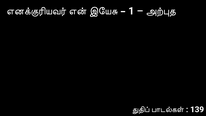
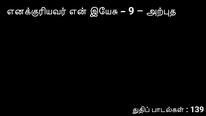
1: 1 -> 9 (131, 11)
